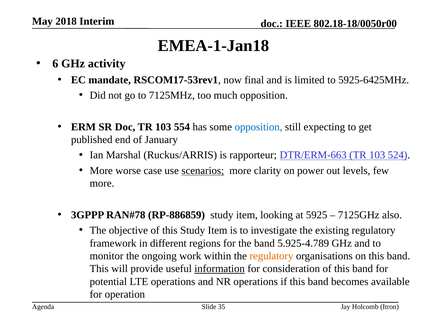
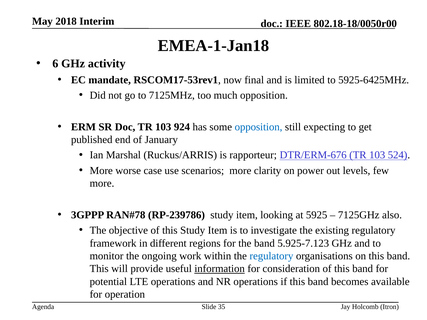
554: 554 -> 924 (182, 127)
DTR/ERM-663: DTR/ERM-663 -> DTR/ERM-676 (313, 155)
scenarios underline: present -> none (203, 171)
RP-886859: RP-886859 -> RP-239786 (176, 215)
5.925-4.789: 5.925-4.789 -> 5.925-7.123 (303, 243)
regulatory colour: orange -> blue (271, 256)
